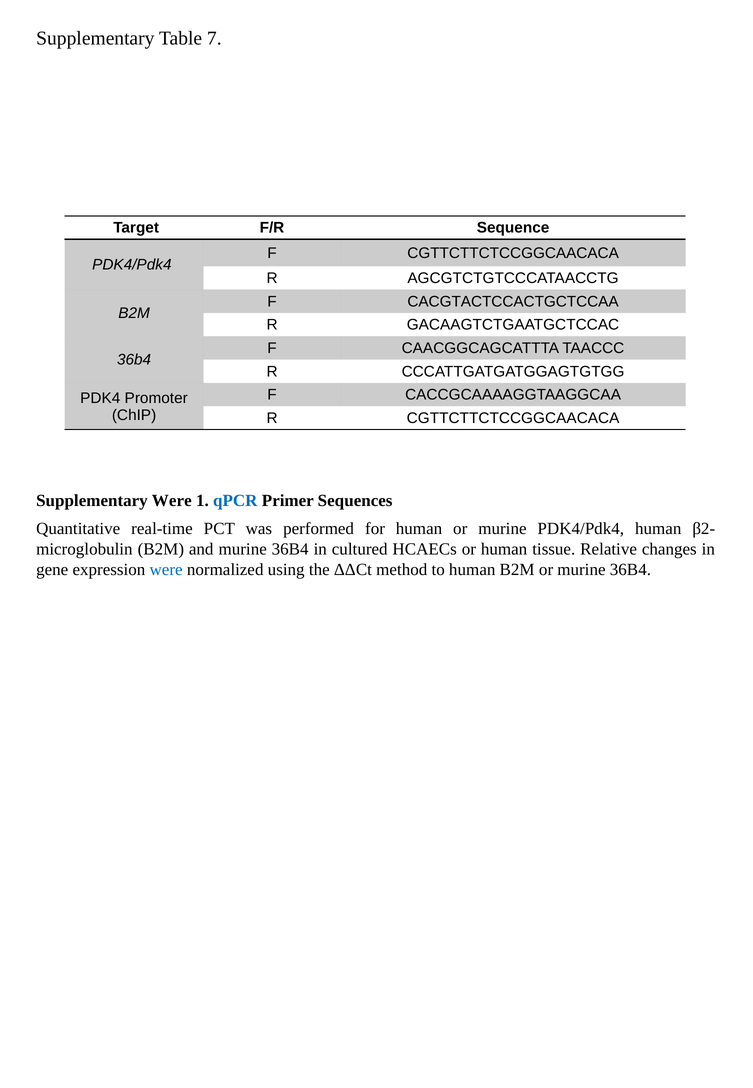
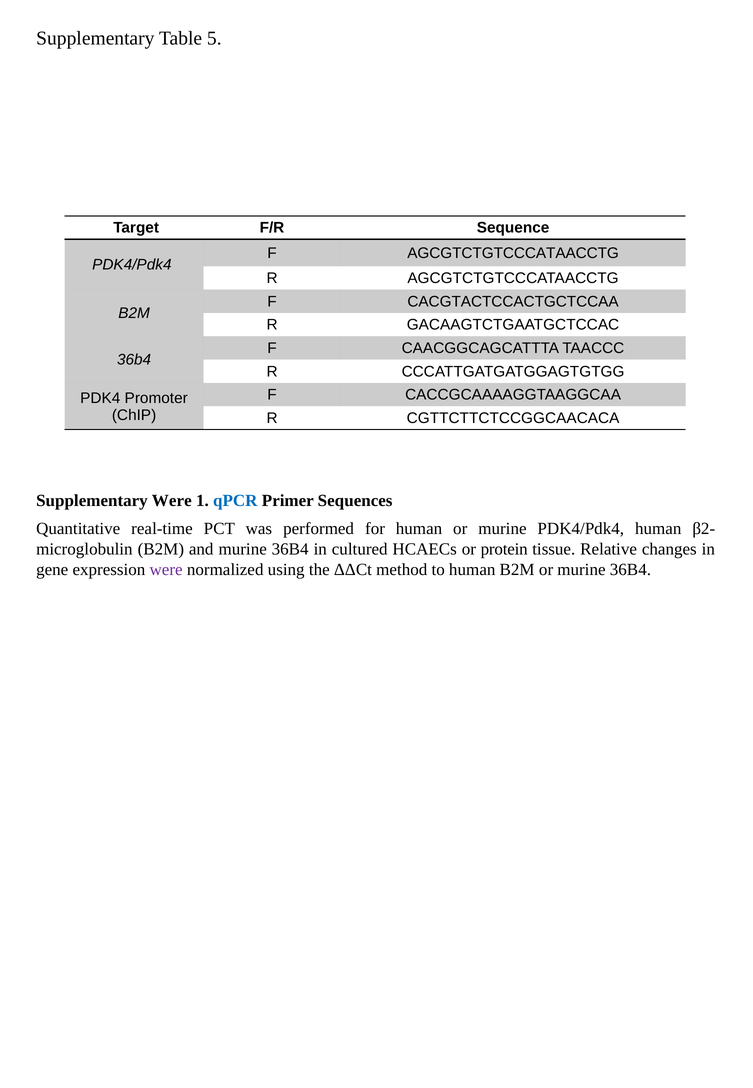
7: 7 -> 5 (214, 38)
F CGTTCTTCTCCGGCAACACA: CGTTCTTCTCCGGCAACACA -> AGCGTCTGTCCCATAACCTG (513, 253)
or human: human -> protein (504, 549)
were colour: blue -> purple (166, 569)
